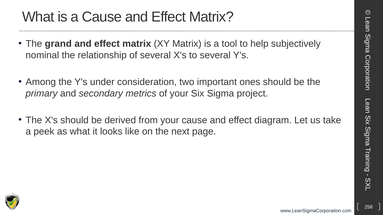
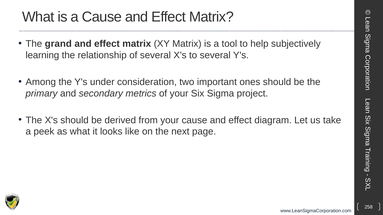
nominal: nominal -> learning (42, 55)
